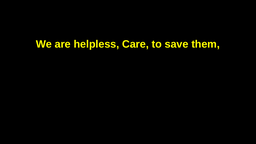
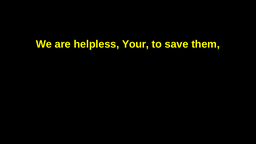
Care: Care -> Your (136, 44)
